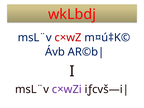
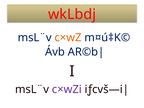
c×wZ colour: red -> orange (68, 38)
